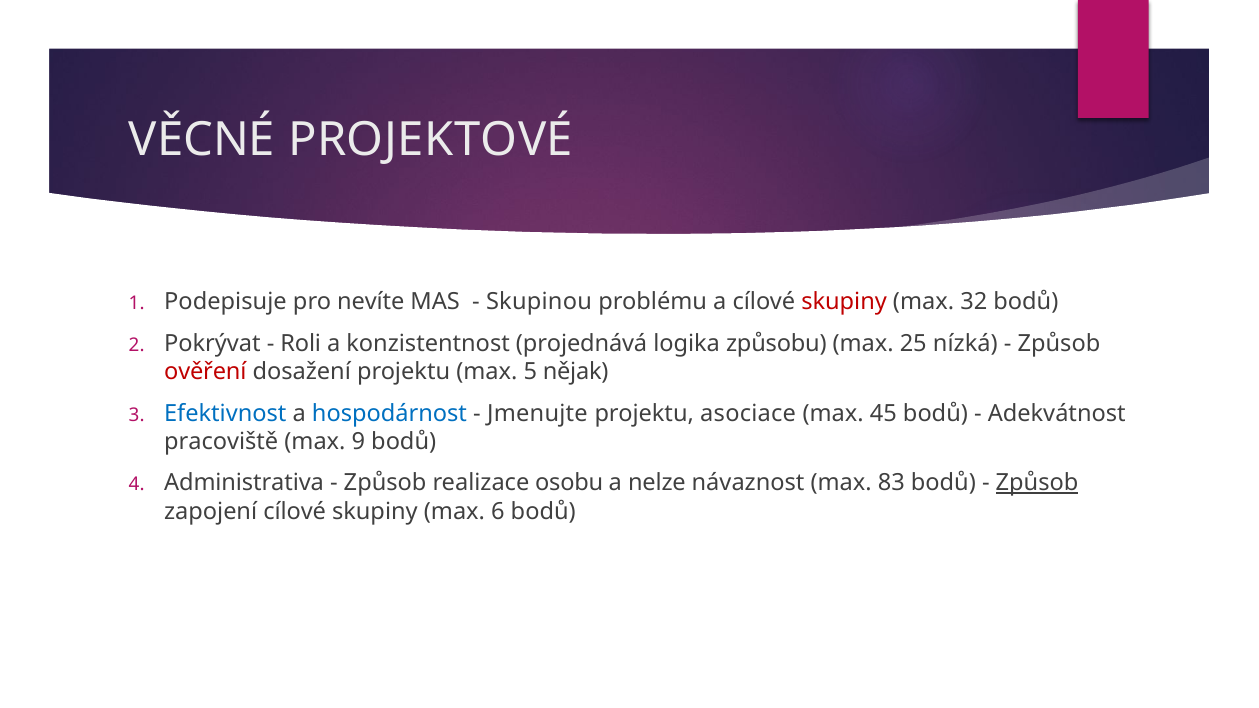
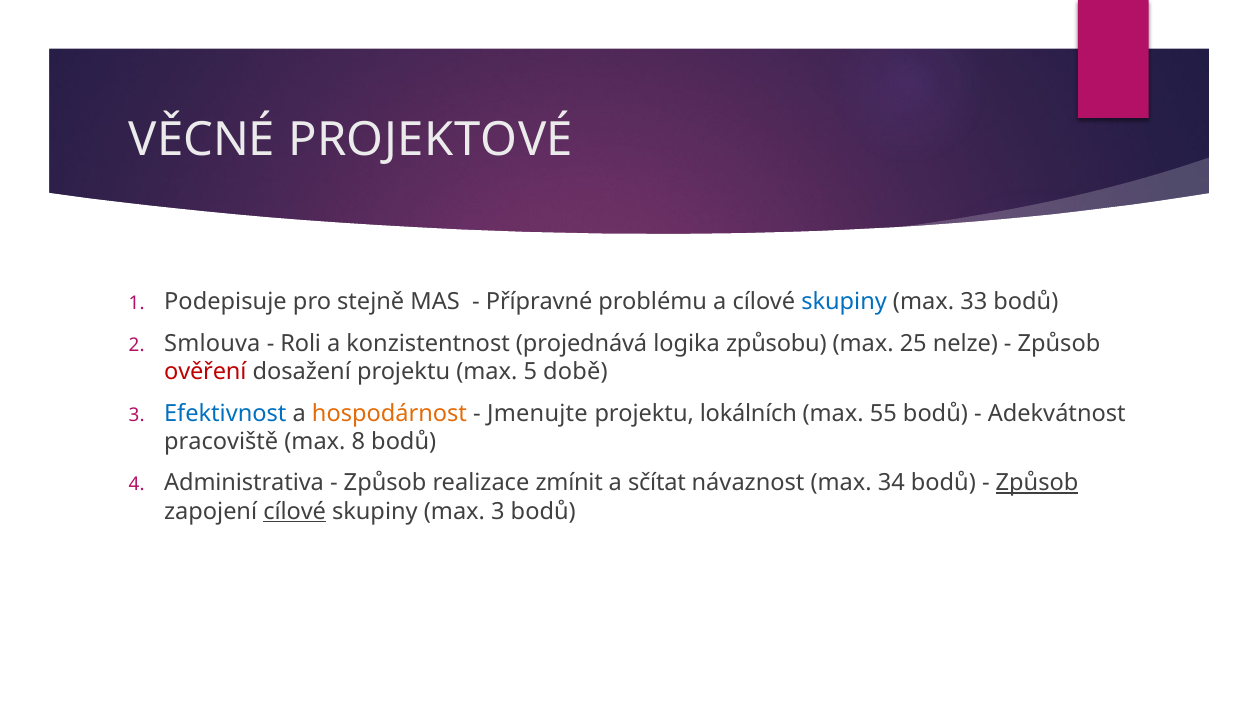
nevíte: nevíte -> stejně (371, 302)
Skupinou: Skupinou -> Přípravné (539, 302)
skupiny colour: red -> blue (844, 302)
32: 32 -> 33 (974, 302)
Pokrývat: Pokrývat -> Smlouva (212, 344)
nízká: nízká -> nelze (965, 344)
nějak: nějak -> době (575, 372)
hospodárnost colour: blue -> orange (389, 413)
asociace: asociace -> lokálních (748, 413)
45: 45 -> 55 (883, 413)
9: 9 -> 8 (358, 442)
osobu: osobu -> zmínit (569, 483)
nelze: nelze -> sčítat (657, 483)
83: 83 -> 34 (891, 483)
cílové underline: none -> present (295, 511)
max 6: 6 -> 3 (498, 511)
